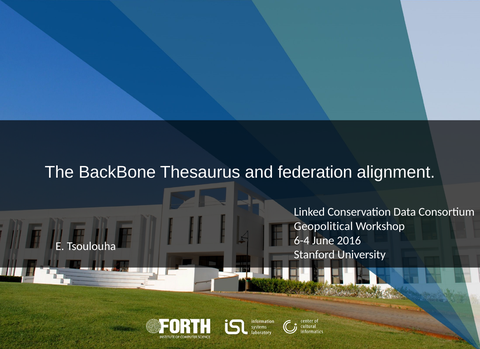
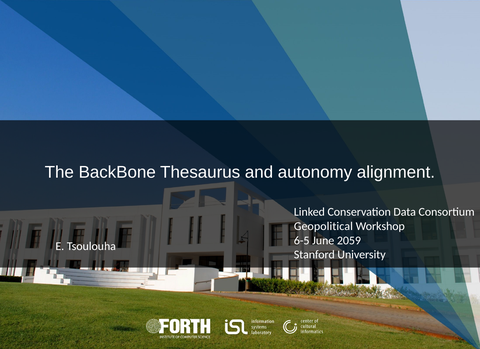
federation: federation -> autonomy (315, 172)
6-4: 6-4 -> 6-5 (302, 241)
2016: 2016 -> 2059 (349, 241)
